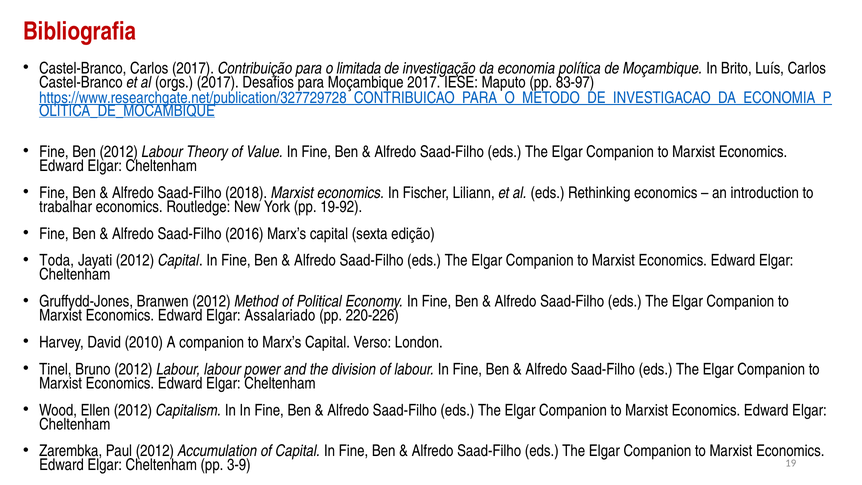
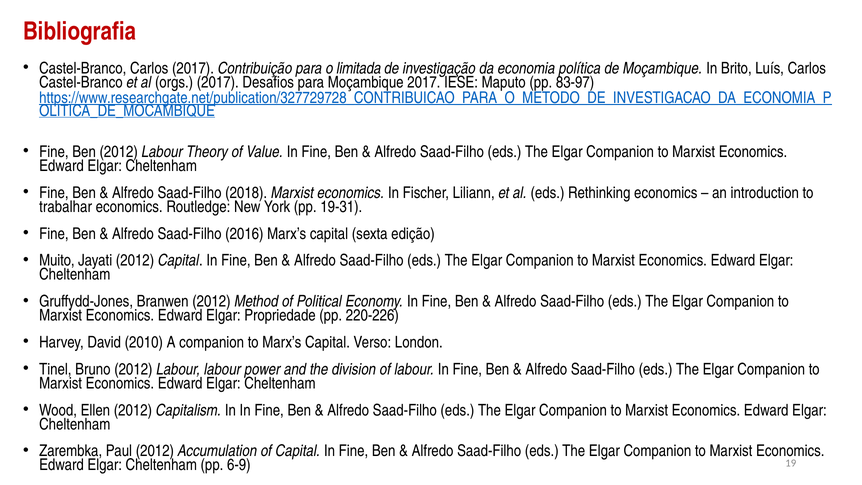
19-92: 19-92 -> 19-31 (341, 207)
Toda: Toda -> Muito (57, 261)
Assalariado: Assalariado -> Propriedade (280, 315)
3-9: 3-9 -> 6-9 (239, 465)
